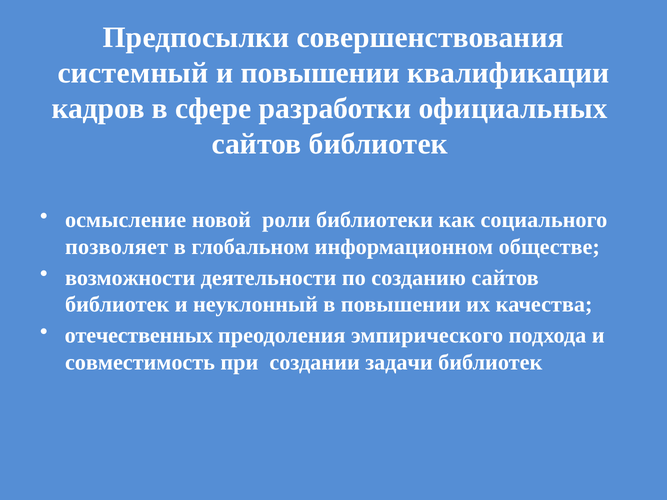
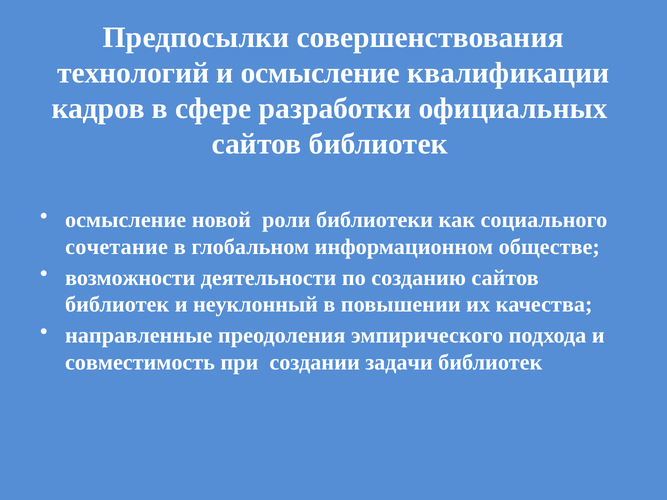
системный: системный -> технологий (133, 73)
и повышении: повышении -> осмысление (320, 73)
позволяет: позволяет -> сочетание (117, 247)
отечественных: отечественных -> направленные (139, 336)
